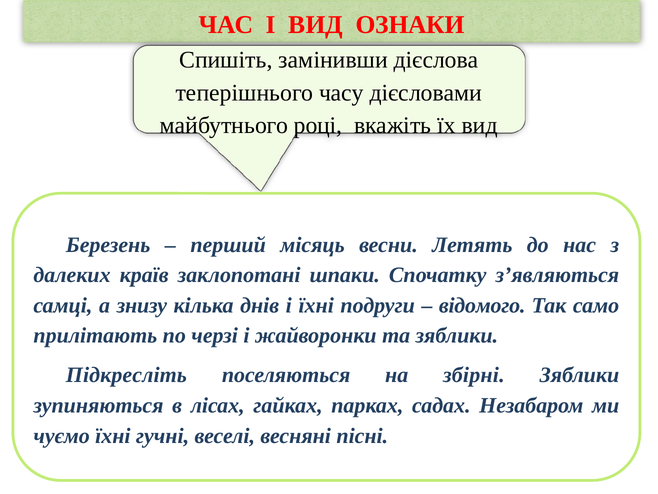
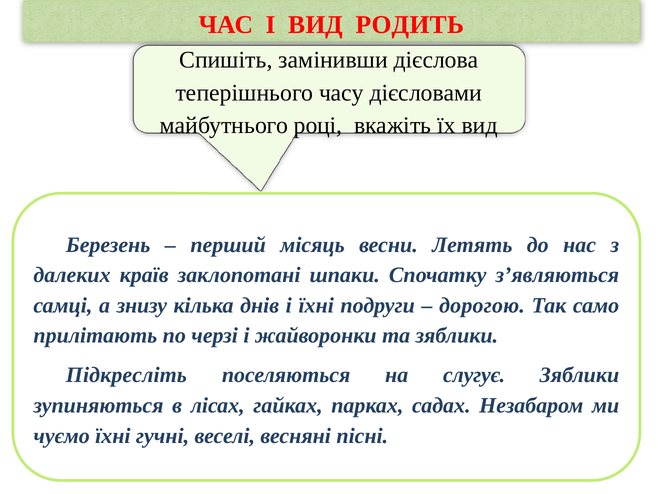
ОЗНАКИ: ОЗНАКИ -> РОДИТЬ (410, 25)
відомого: відомого -> дорогою (482, 305)
збірні: збірні -> слугує (474, 375)
